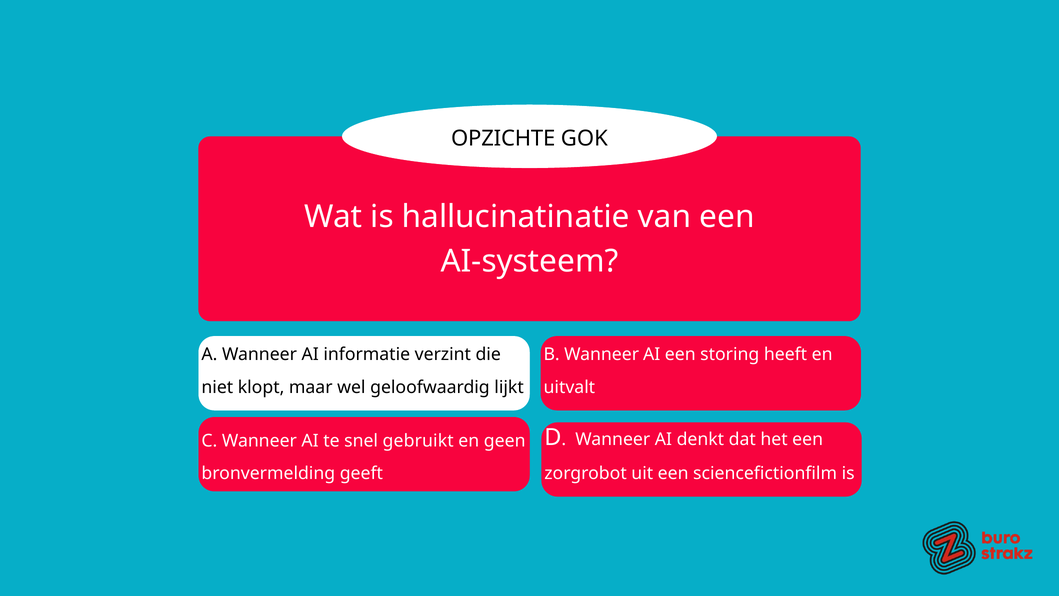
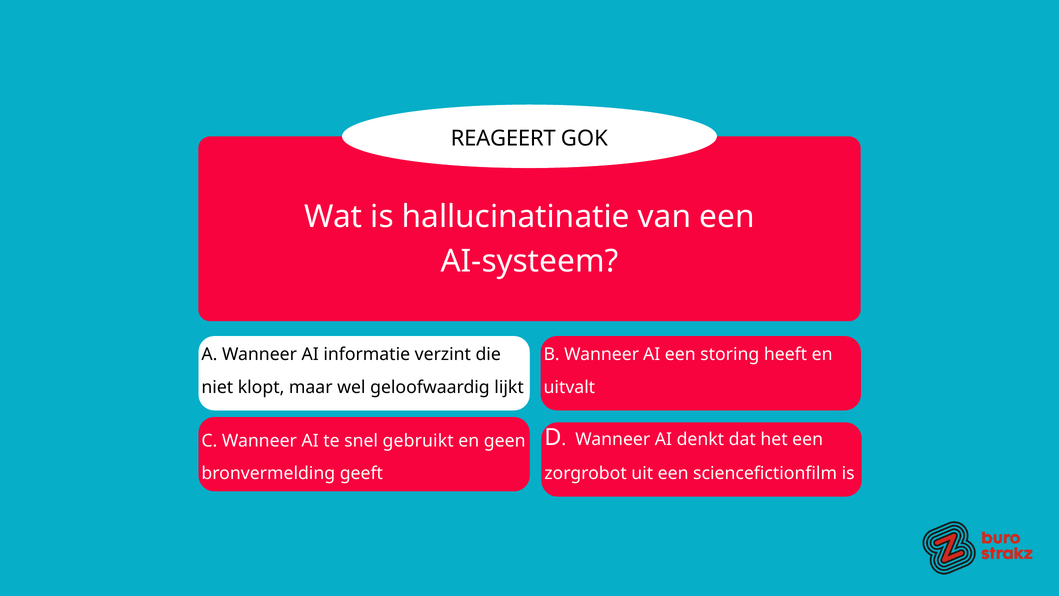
OPZICHTE: OPZICHTE -> REAGEERT (503, 138)
